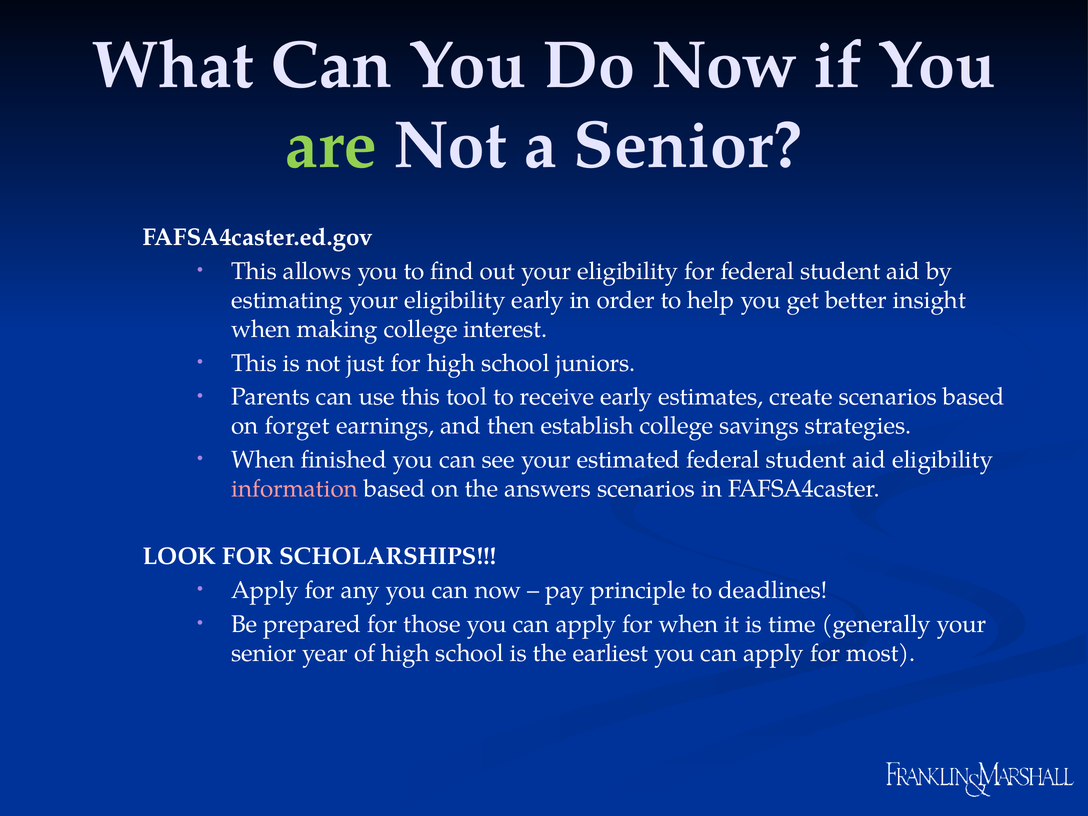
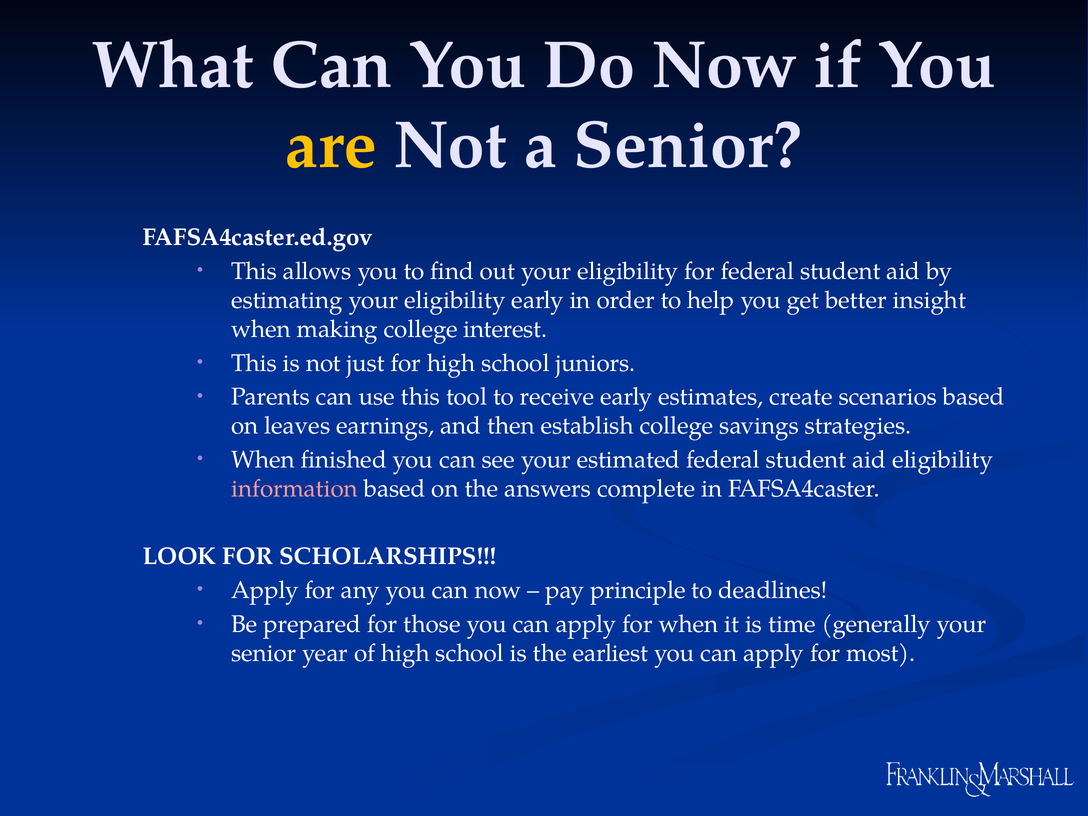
are colour: light green -> yellow (331, 145)
forget: forget -> leaves (297, 426)
answers scenarios: scenarios -> complete (646, 489)
